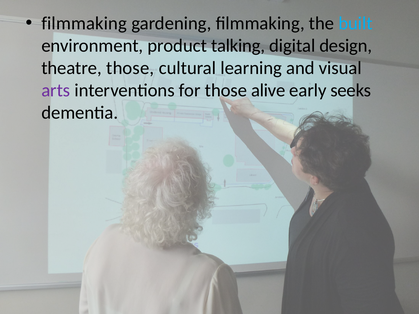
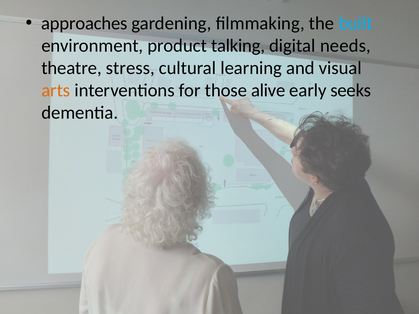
filmmaking: filmmaking -> approaches (84, 23)
design: design -> needs (345, 46)
theatre those: those -> stress (130, 68)
arts colour: purple -> orange (56, 90)
